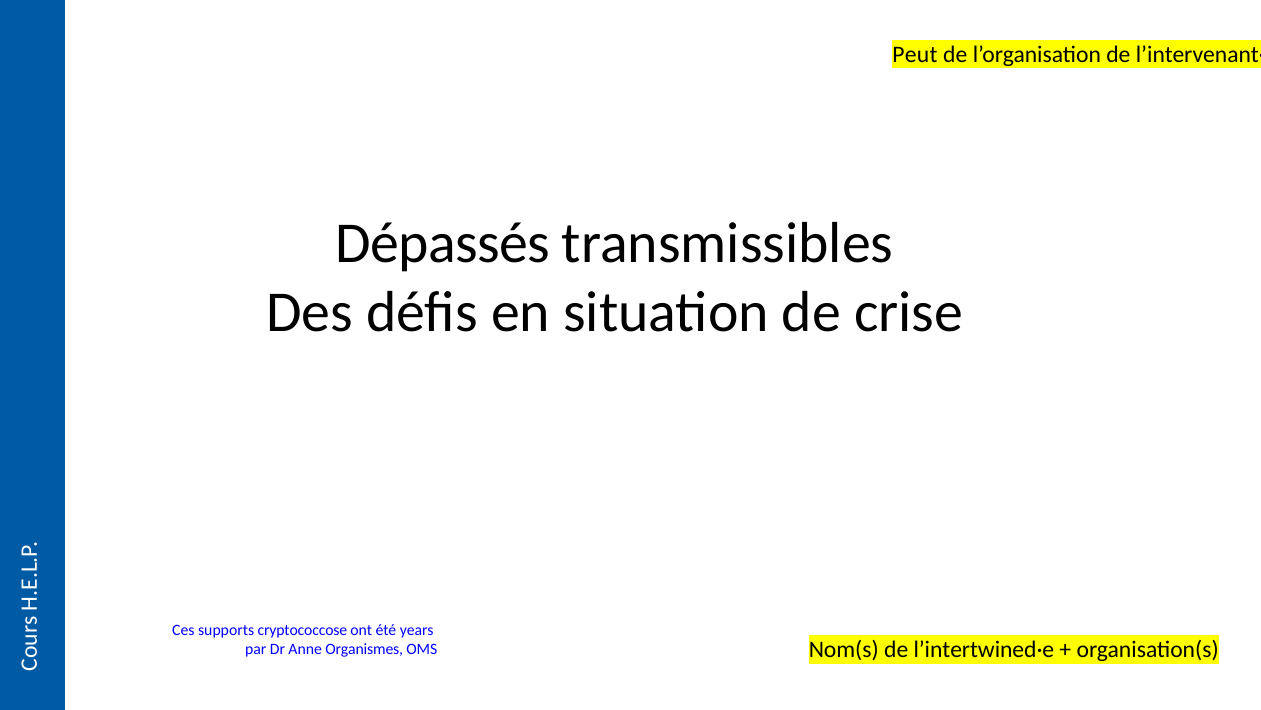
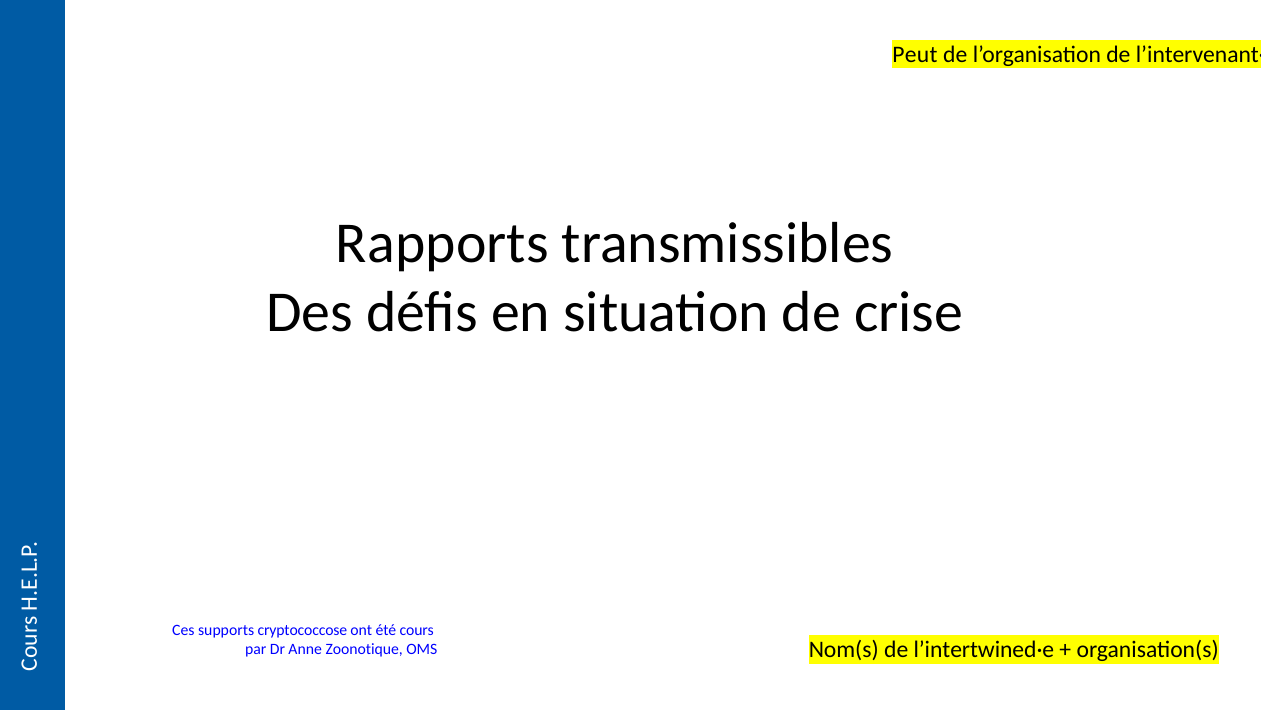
Dépassés: Dépassés -> Rapports (442, 243)
years: years -> cours (417, 630)
Organismes: Organismes -> Zoonotique (364, 649)
